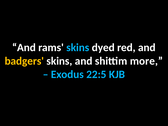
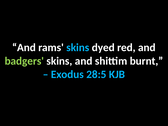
badgers colour: yellow -> light green (24, 61)
more: more -> burnt (146, 61)
22:5: 22:5 -> 28:5 (96, 74)
